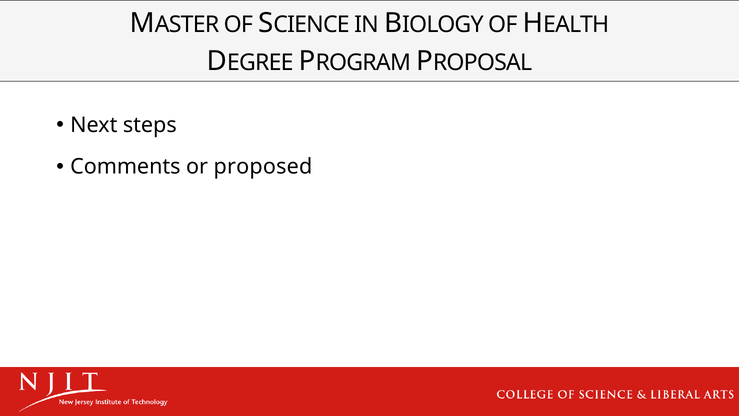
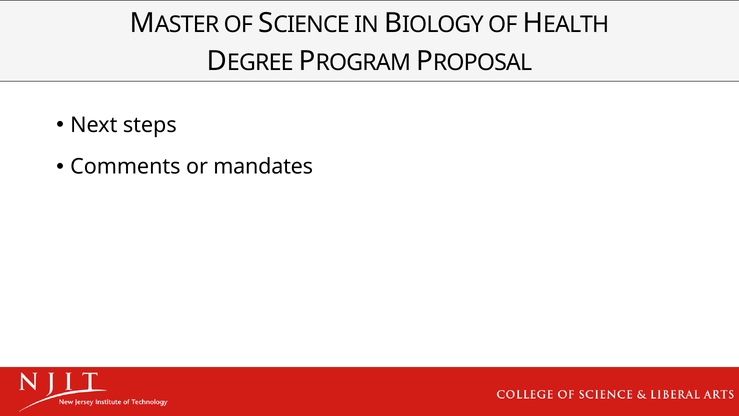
proposed: proposed -> mandates (263, 167)
